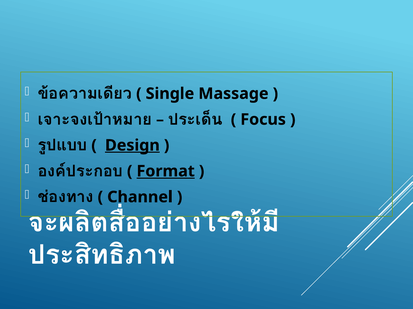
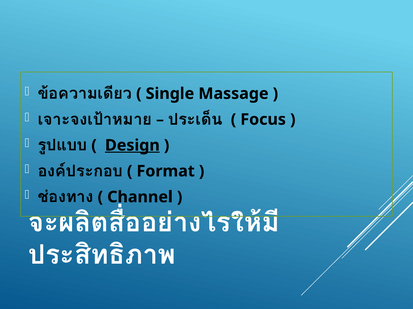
Format underline: present -> none (166, 172)
